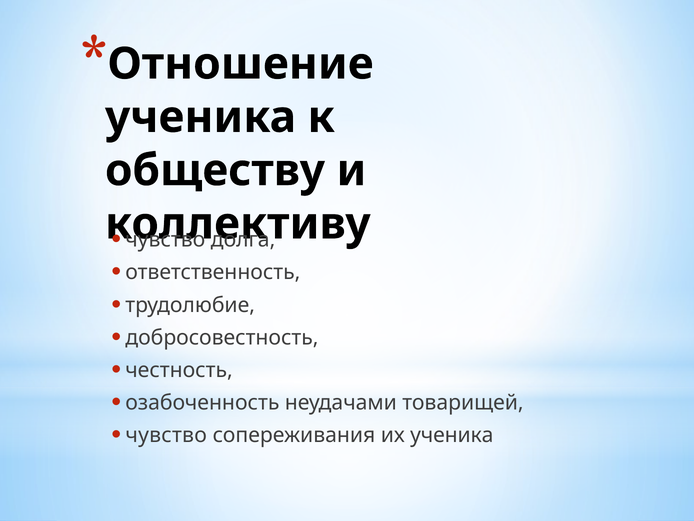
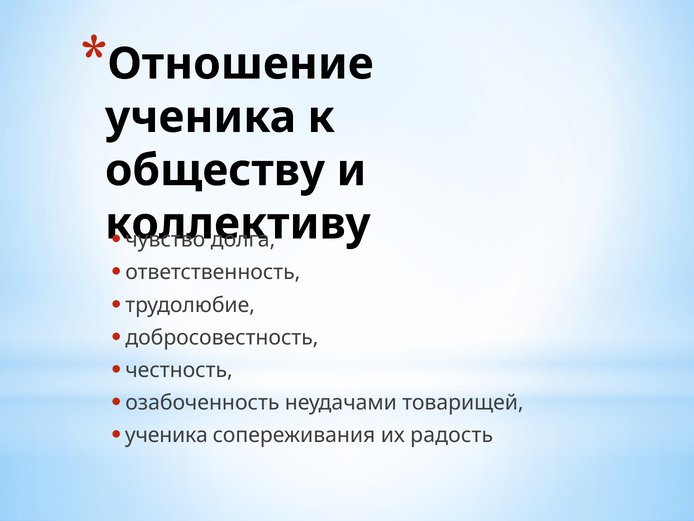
чувство: чувство -> ученика (166, 435)
их ученика: ученика -> радость (452, 435)
